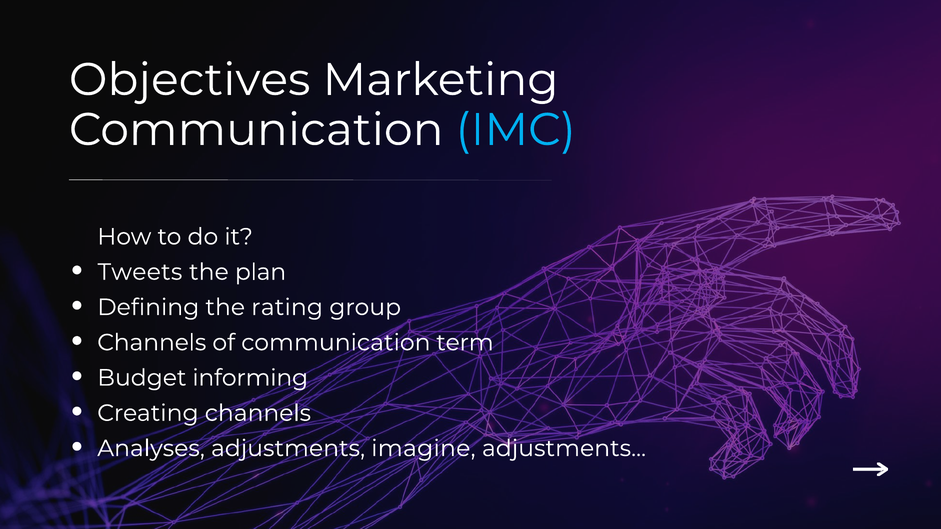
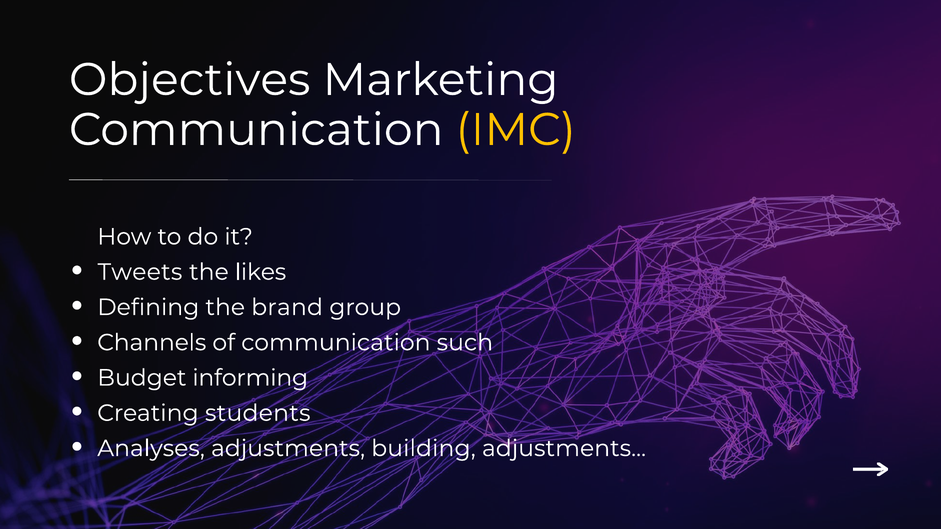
IMC colour: light blue -> yellow (516, 130)
plan: plan -> likes (261, 272)
rating: rating -> brand (287, 307)
term: term -> such (465, 343)
Creating channels: channels -> students (258, 413)
imagine: imagine -> building (423, 449)
